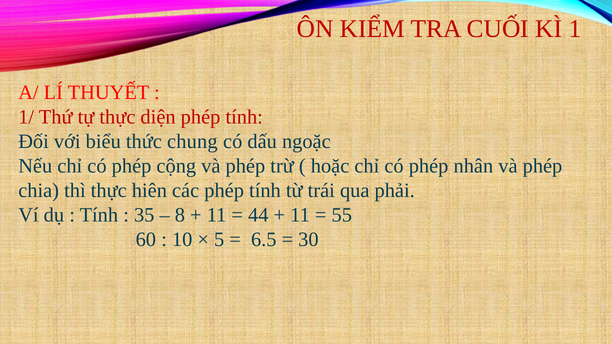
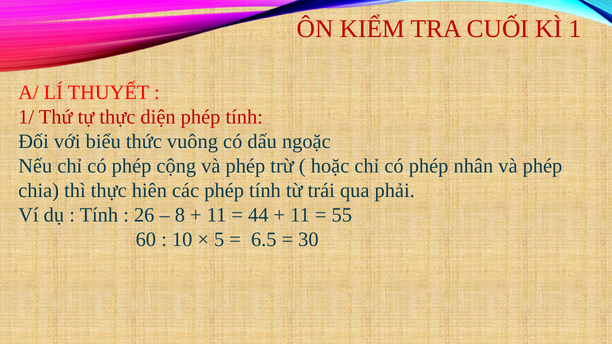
chung: chung -> vuông (192, 142)
35: 35 -> 26 (144, 215)
